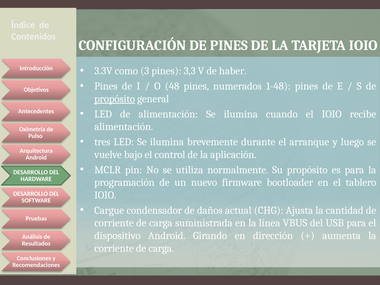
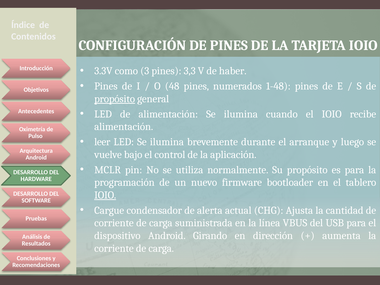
tres: tres -> leer (102, 142)
IOIO underline: none -> present (105, 195)
daños: daños -> alerta (210, 210)
